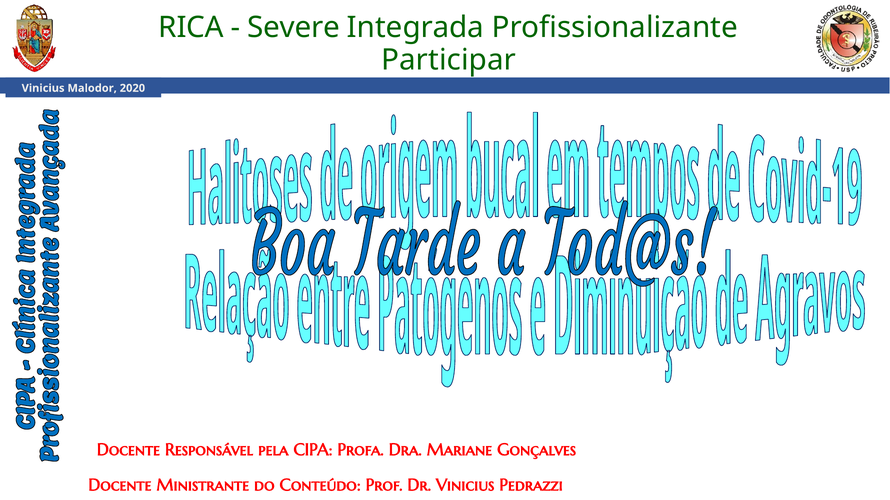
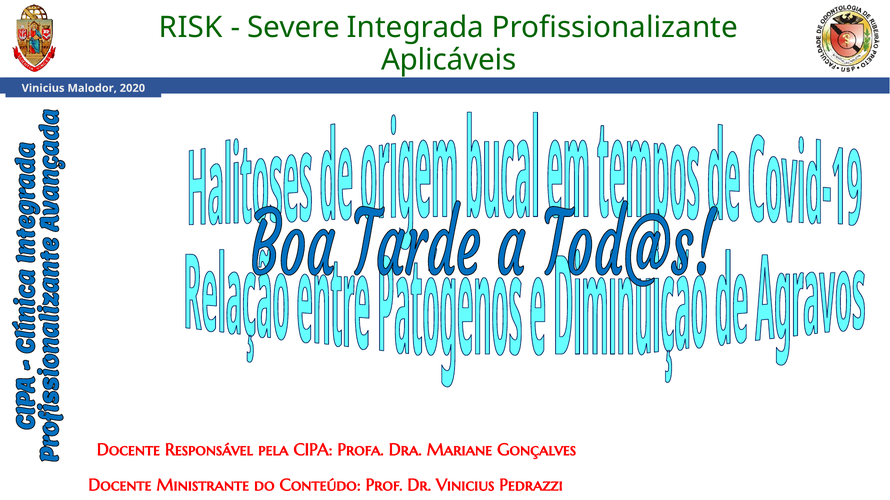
RICA: RICA -> RISK (191, 27)
Participar: Participar -> Aplicáveis (449, 60)
